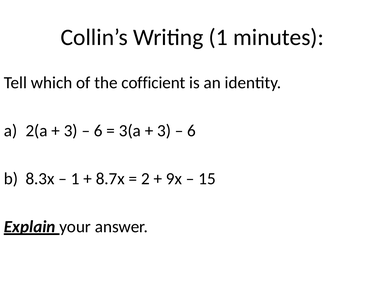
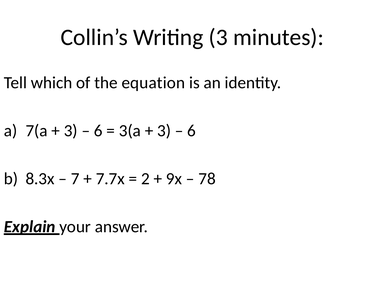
Writing 1: 1 -> 3 (218, 37)
cofficient: cofficient -> equation (153, 83)
2(a: 2(a -> 7(a (37, 131)
1: 1 -> 7 (75, 179)
8.7x: 8.7x -> 7.7x (110, 179)
15: 15 -> 78 (207, 179)
